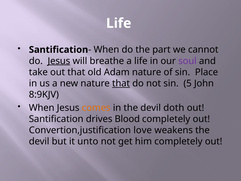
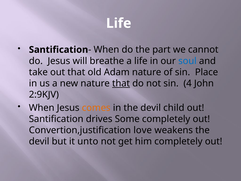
Jesus underline: present -> none (59, 61)
soul colour: purple -> blue (187, 61)
5: 5 -> 4 (188, 83)
8:9KJV: 8:9KJV -> 2:9KJV (44, 95)
doth: doth -> child (174, 108)
Blood: Blood -> Some (127, 119)
